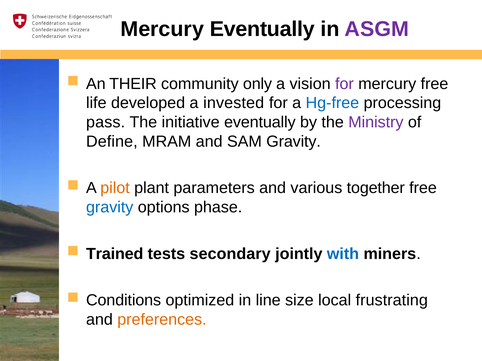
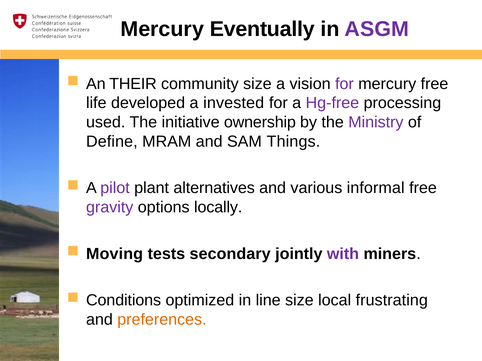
community only: only -> size (257, 84)
Hg-free colour: blue -> purple (332, 103)
pass: pass -> used (106, 122)
initiative eventually: eventually -> ownership (260, 122)
SAM Gravity: Gravity -> Things (293, 142)
pilot colour: orange -> purple (115, 188)
parameters: parameters -> alternatives (214, 188)
together: together -> informal (376, 188)
gravity colour: blue -> purple (110, 208)
phase: phase -> locally (218, 208)
Trained: Trained -> Moving (115, 254)
with colour: blue -> purple (343, 254)
